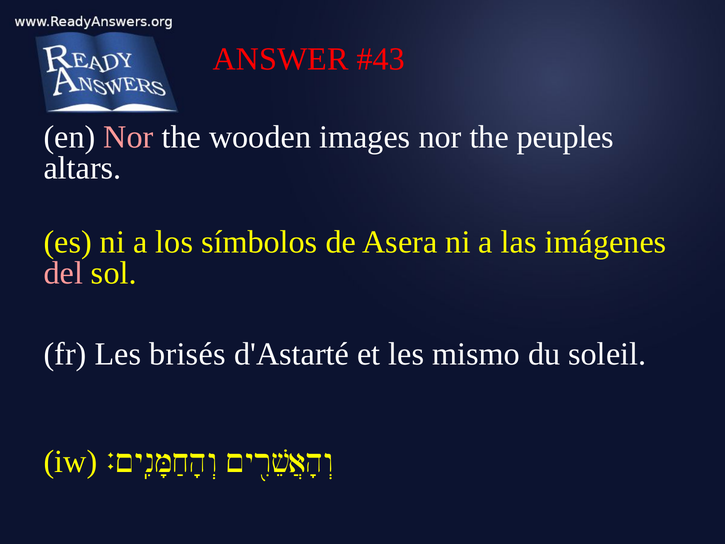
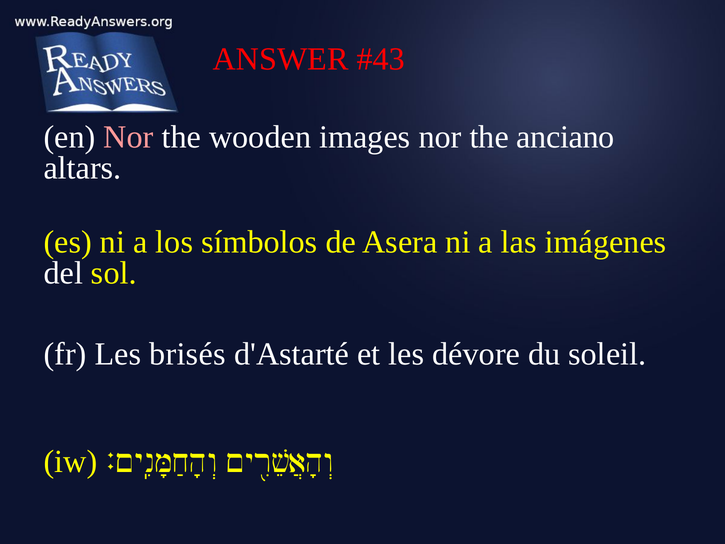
peuples: peuples -> anciano (565, 137)
del colour: pink -> white (63, 273)
mismo: mismo -> dévore (476, 354)
